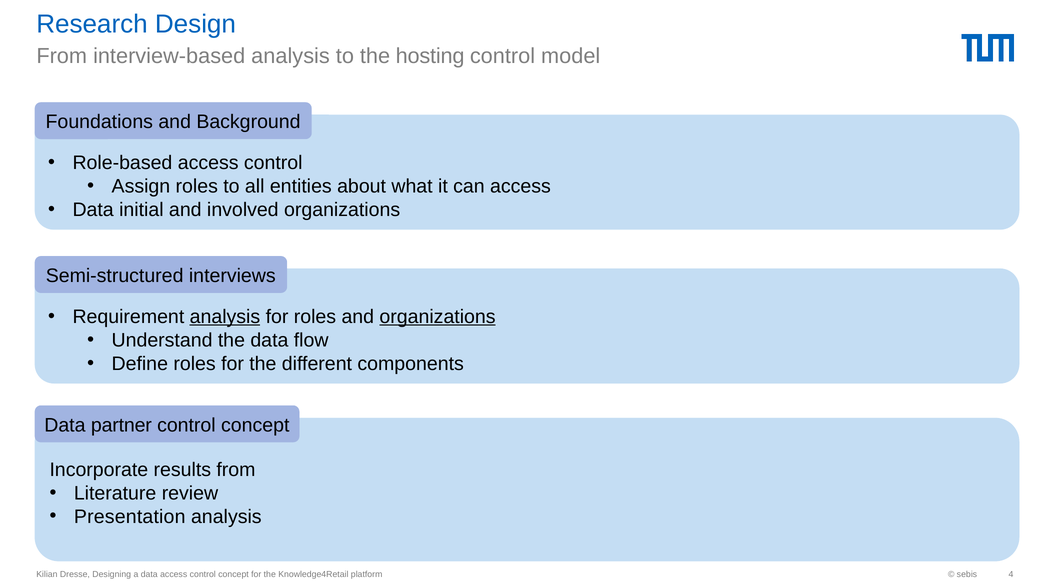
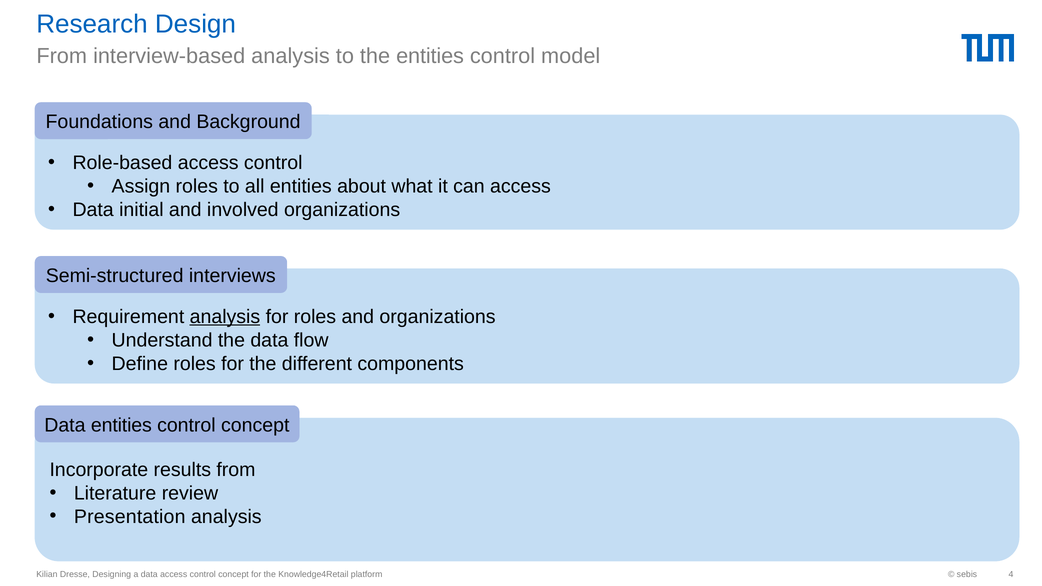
the hosting: hosting -> entities (430, 56)
organizations underline: present -> none (438, 317)
Data partner: partner -> entities (121, 425)
